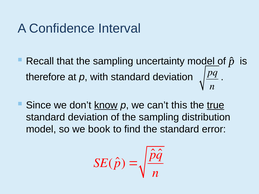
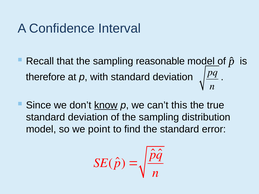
uncertainty: uncertainty -> reasonable (160, 61)
true underline: present -> none (216, 105)
book: book -> point (99, 129)
